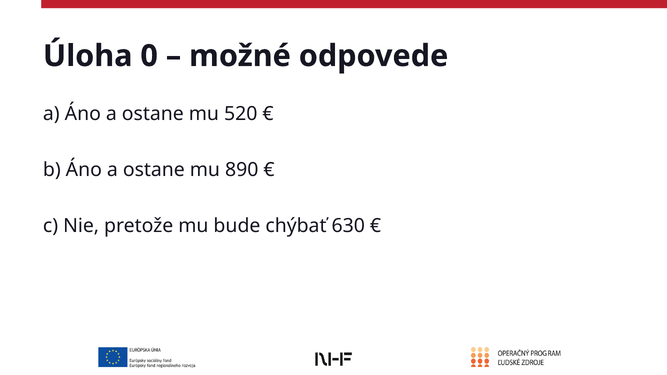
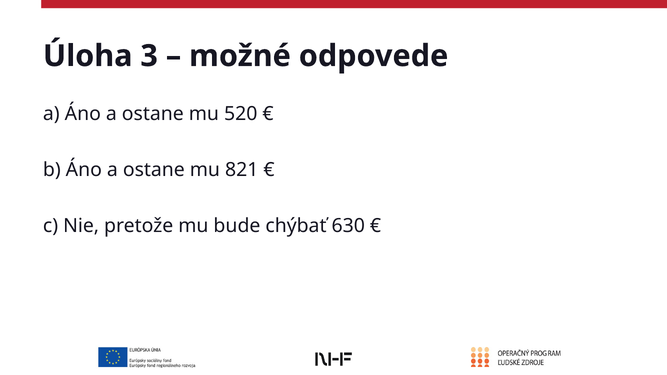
0: 0 -> 3 (149, 56)
890: 890 -> 821 (242, 170)
